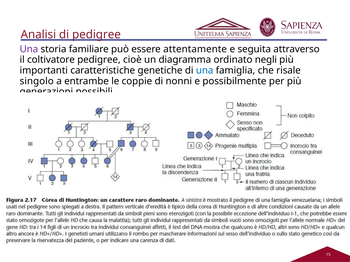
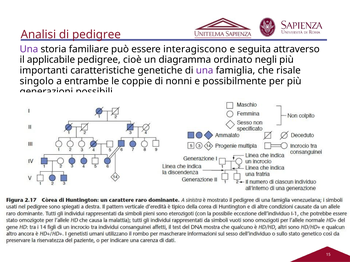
attentamente: attentamente -> interagiscono (195, 49)
coltivatore: coltivatore -> applicabile (51, 60)
una colour: blue -> purple (205, 71)
